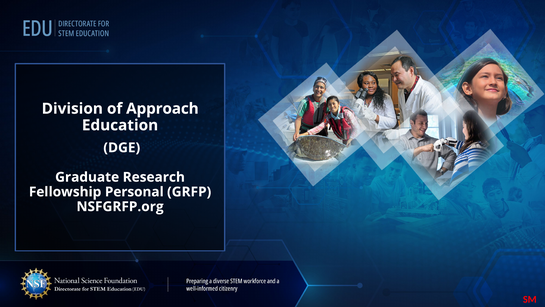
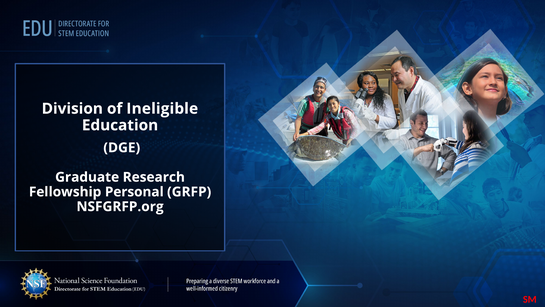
Approach: Approach -> Ineligible (162, 109)
